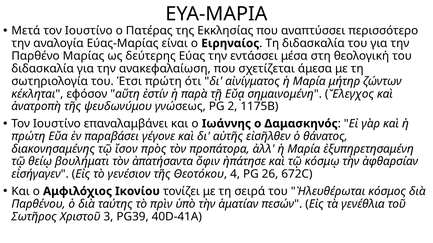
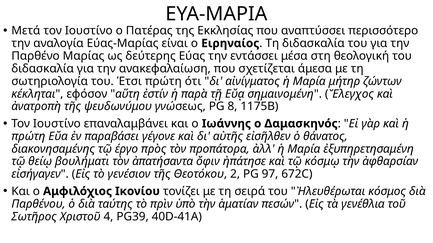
2: 2 -> 8 (232, 107)
ἴσον: ἴσον -> έργο (126, 149)
4: 4 -> 2 (235, 174)
26: 26 -> 97 (270, 174)
3: 3 -> 4 (108, 217)
